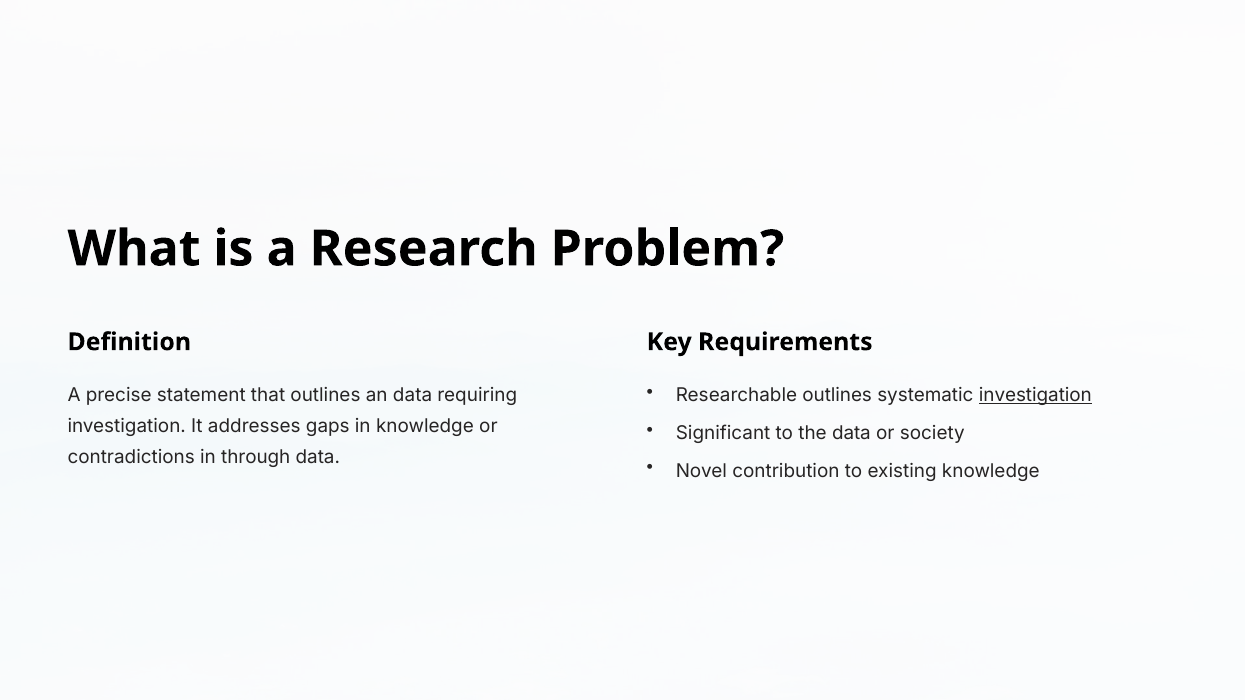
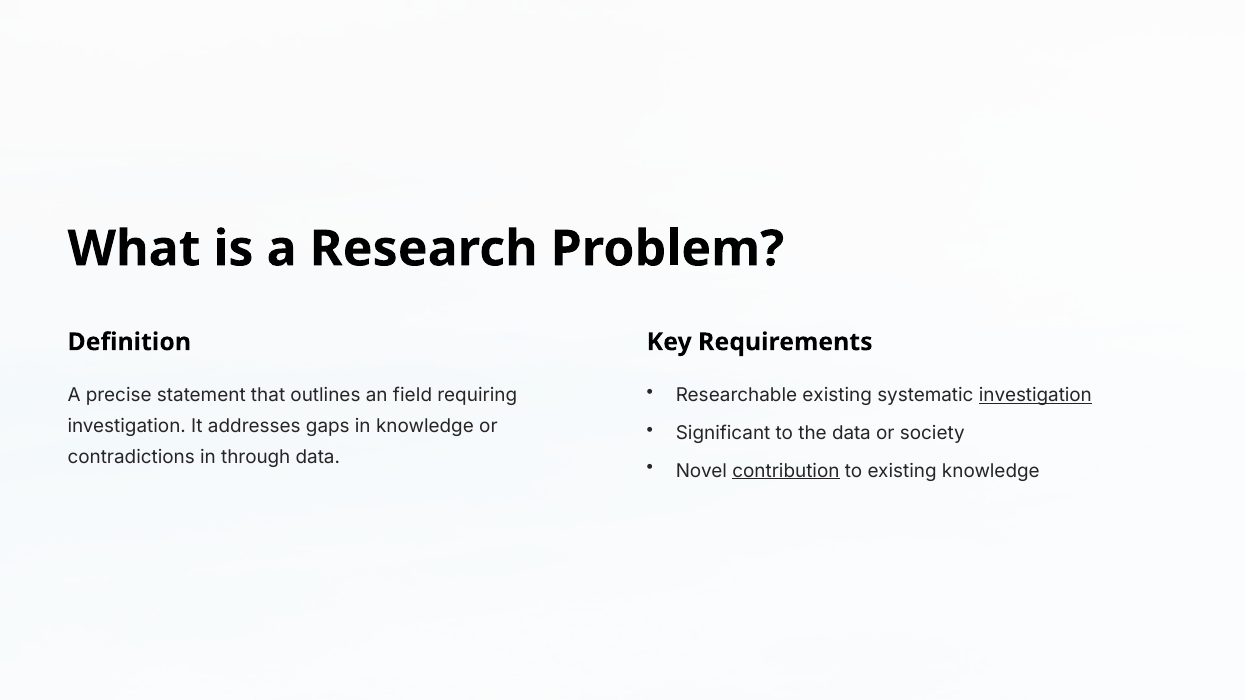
Researchable outlines: outlines -> existing (837, 396)
an data: data -> field (413, 396)
contribution underline: none -> present (786, 471)
